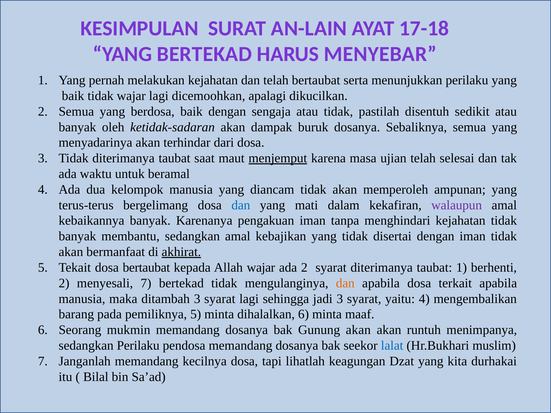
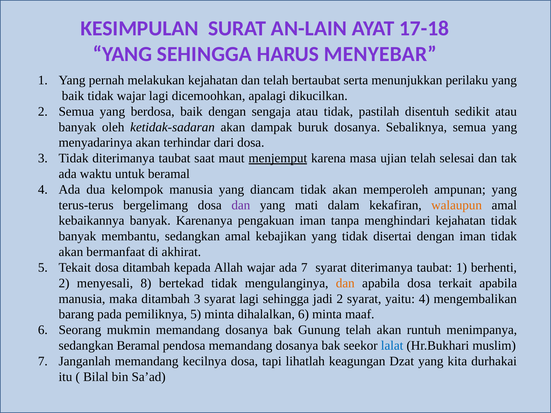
YANG BERTEKAD: BERTEKAD -> SEHINGGA (204, 54)
dan colour: blue -> purple (241, 205)
walaupun colour: purple -> orange (457, 205)
akhirat underline: present -> none (181, 252)
dosa bertaubat: bertaubat -> ditambah (146, 268)
ada 2: 2 -> 7 (304, 268)
menyesali 7: 7 -> 8 (146, 283)
jadi 3: 3 -> 2 (340, 299)
Gunung akan: akan -> telah (358, 330)
sedangkan Perilaku: Perilaku -> Beramal (138, 346)
